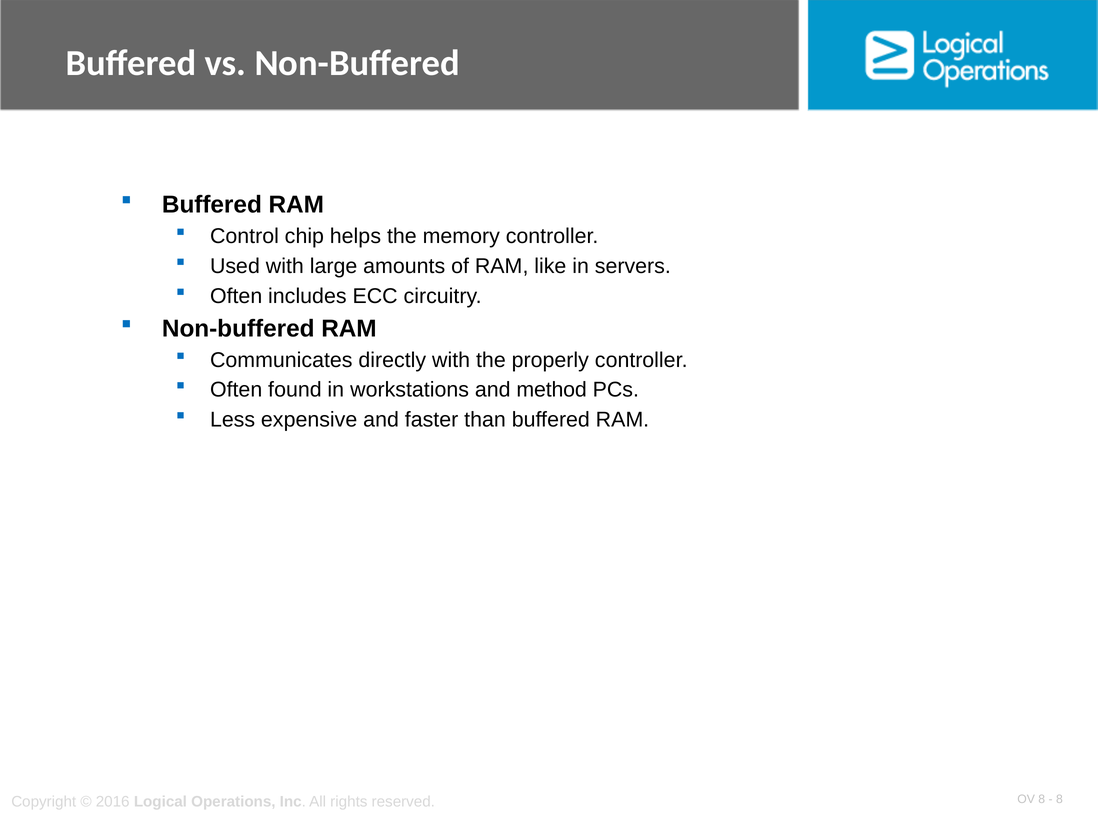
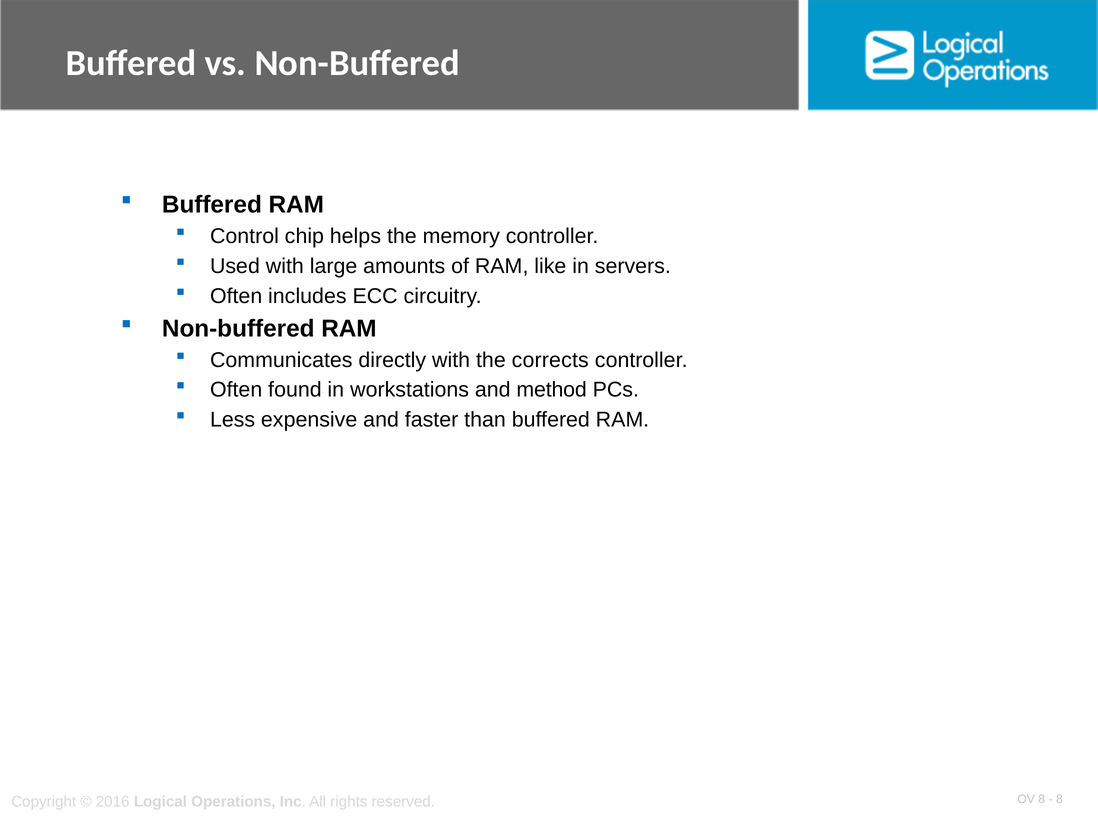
properly: properly -> corrects (550, 360)
